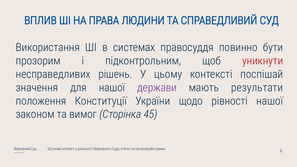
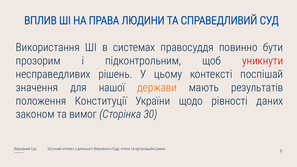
держави colour: purple -> orange (157, 88)
результати: результати -> результатів (257, 88)
рівності нашої: нашої -> даних (270, 101)
45: 45 -> 30 (150, 114)
